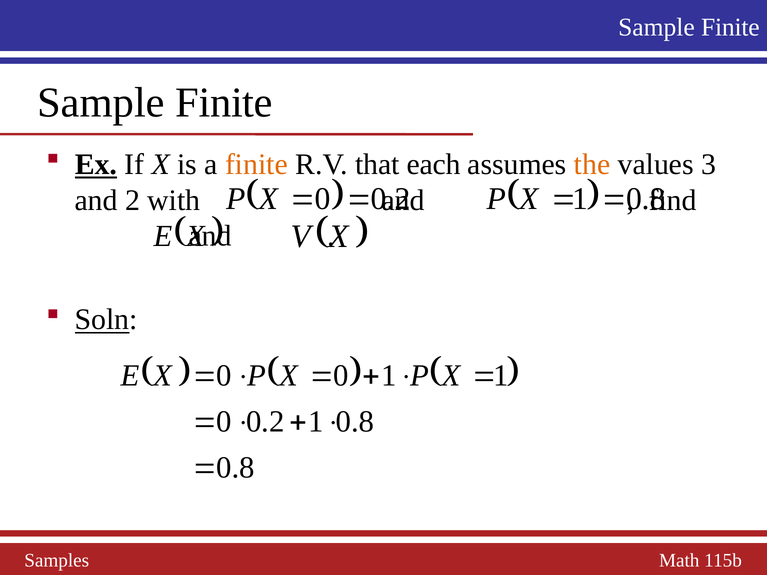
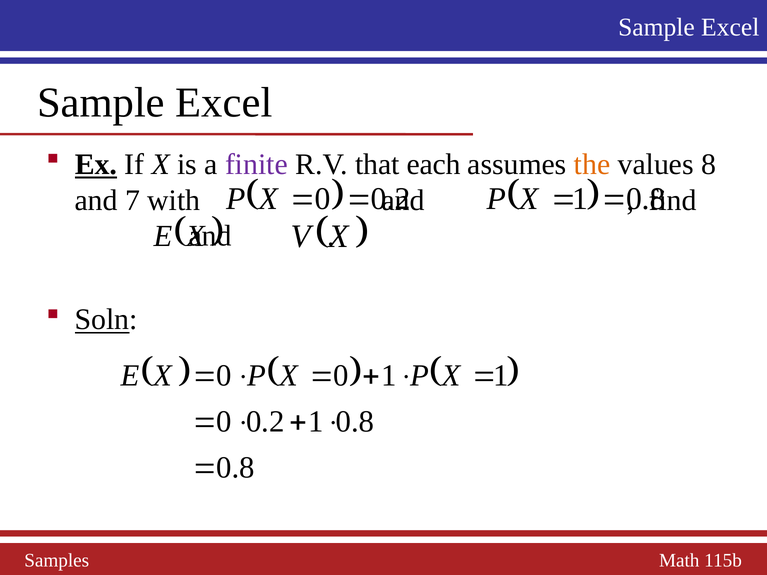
Finite: Finite -> Excel (730, 27)
Finite: Finite -> Excel (224, 103)
finite colour: orange -> purple (256, 164)
values 3: 3 -> 8 (709, 164)
and 2: 2 -> 7 (133, 200)
